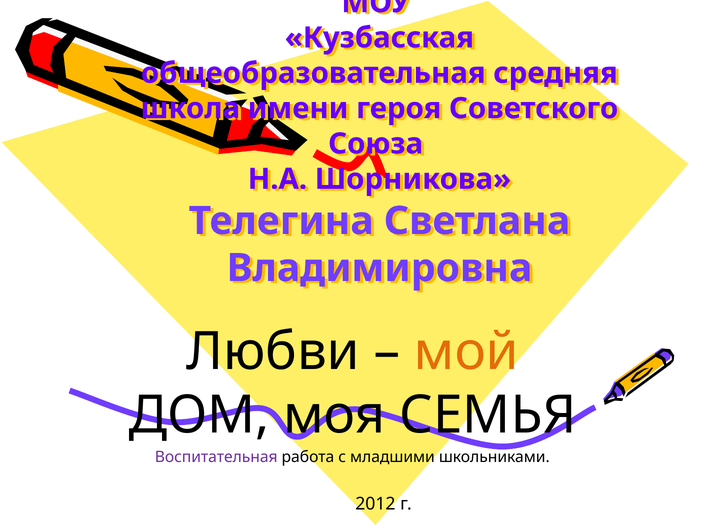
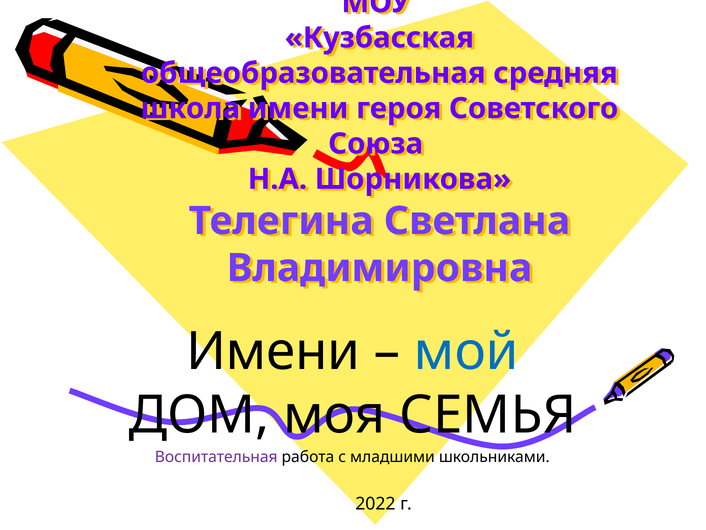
Любви: Любви -> Имени (273, 352)
мой colour: orange -> blue (466, 352)
2012: 2012 -> 2022 (375, 504)
